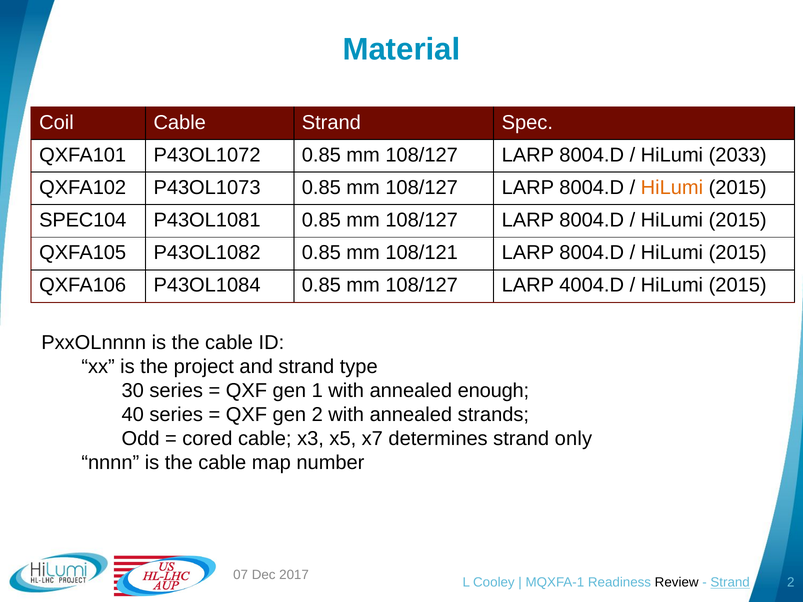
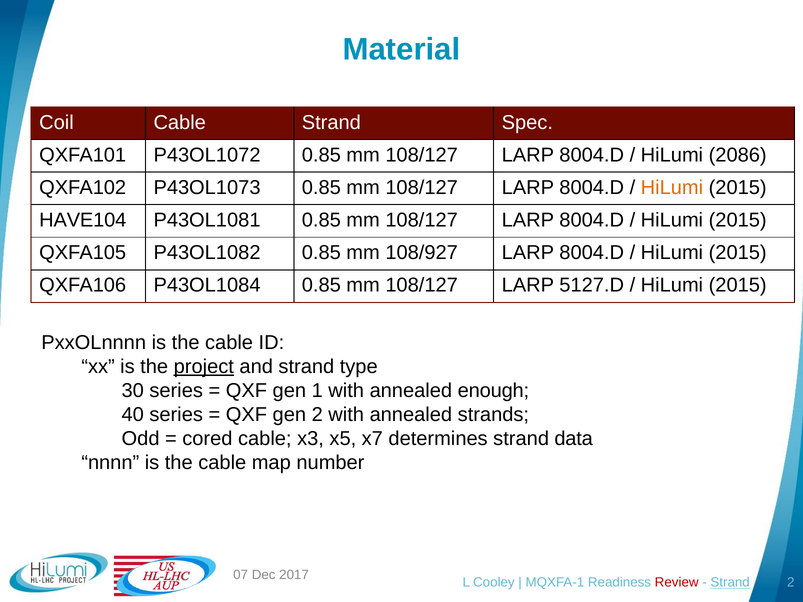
2033: 2033 -> 2086 (738, 155)
SPEC104: SPEC104 -> HAVE104 (83, 220)
108/121: 108/121 -> 108/927 (422, 253)
4004.D: 4004.D -> 5127.D (592, 285)
project underline: none -> present (204, 367)
only: only -> data (574, 439)
Review colour: black -> red (677, 583)
